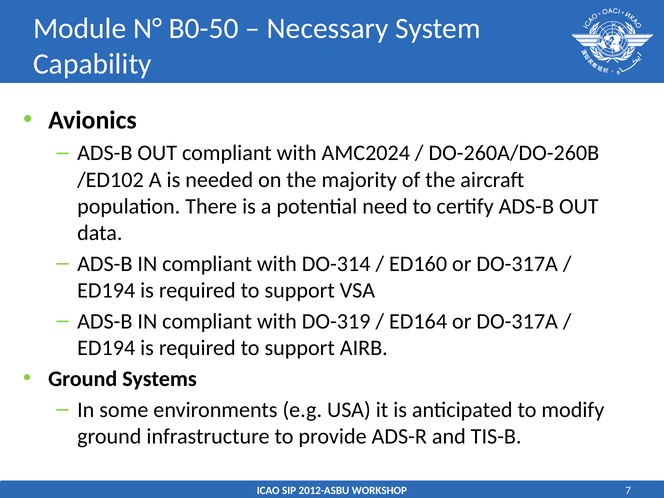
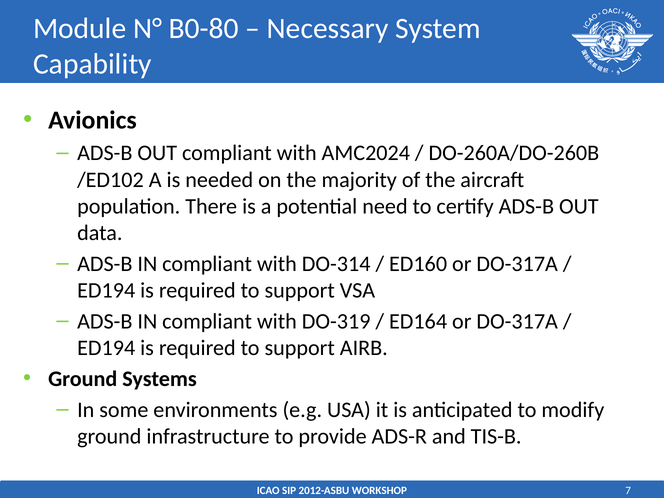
B0-50: B0-50 -> B0-80 (204, 29)
